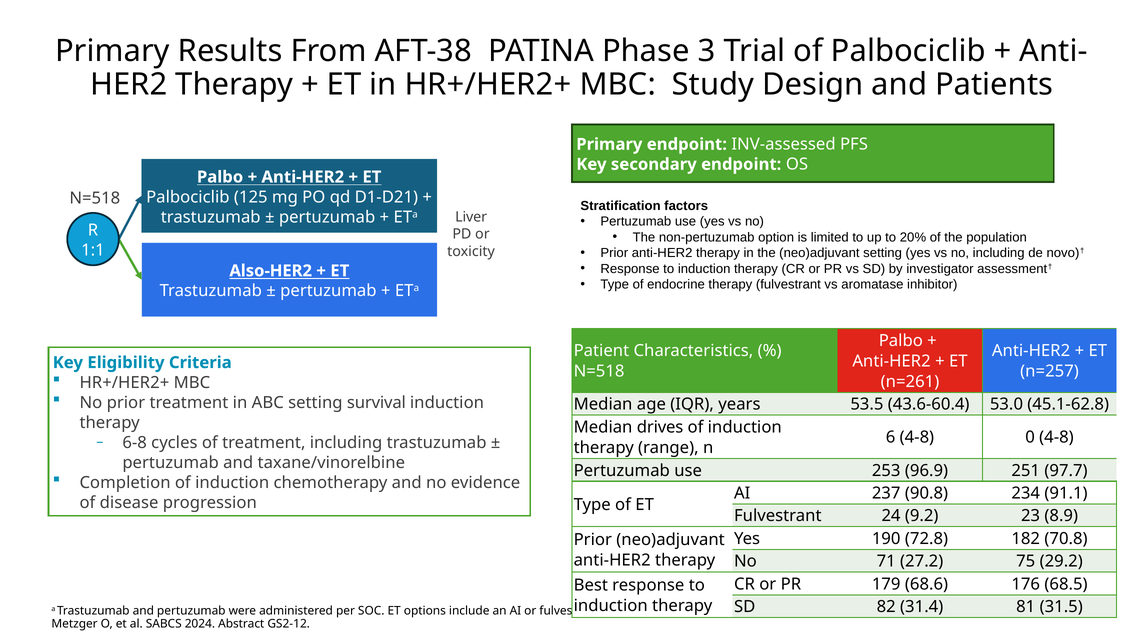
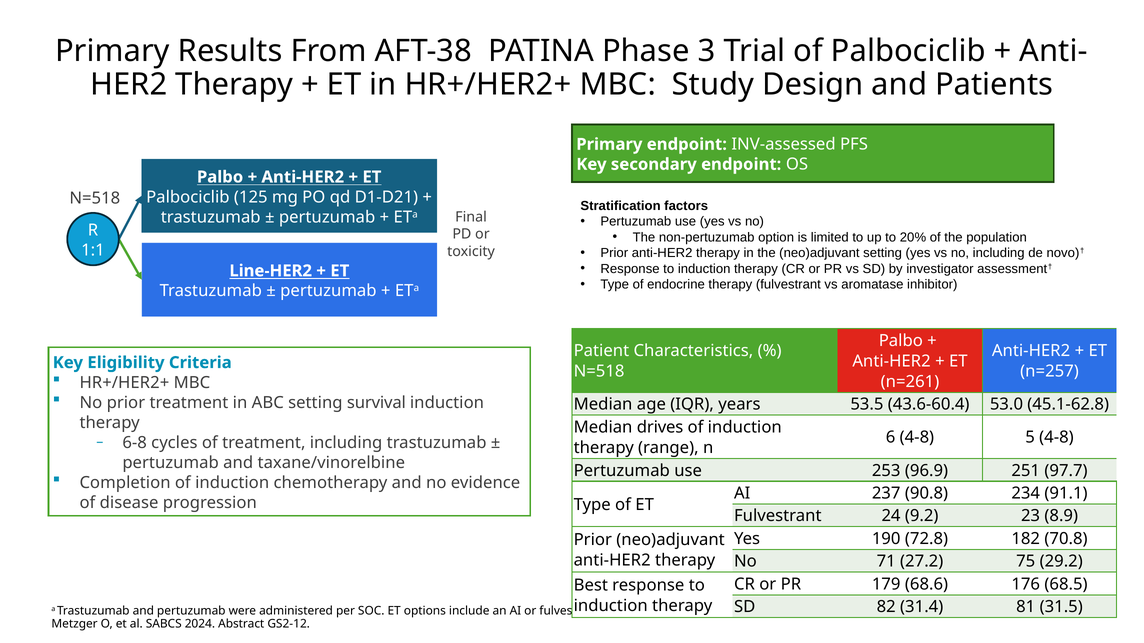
Liver: Liver -> Final (471, 217)
Also-HER2: Also-HER2 -> Line-HER2 (271, 271)
0: 0 -> 5 (1030, 438)
